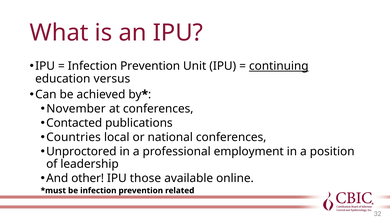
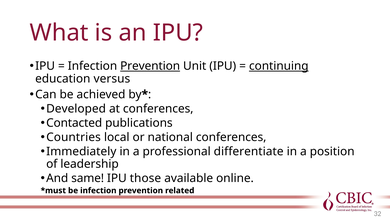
Prevention underline: none -> present (150, 66)
November: November -> Developed (76, 109)
Unproctored: Unproctored -> Immediately (81, 152)
employment: employment -> differentiate (249, 152)
other: other -> same (88, 179)
